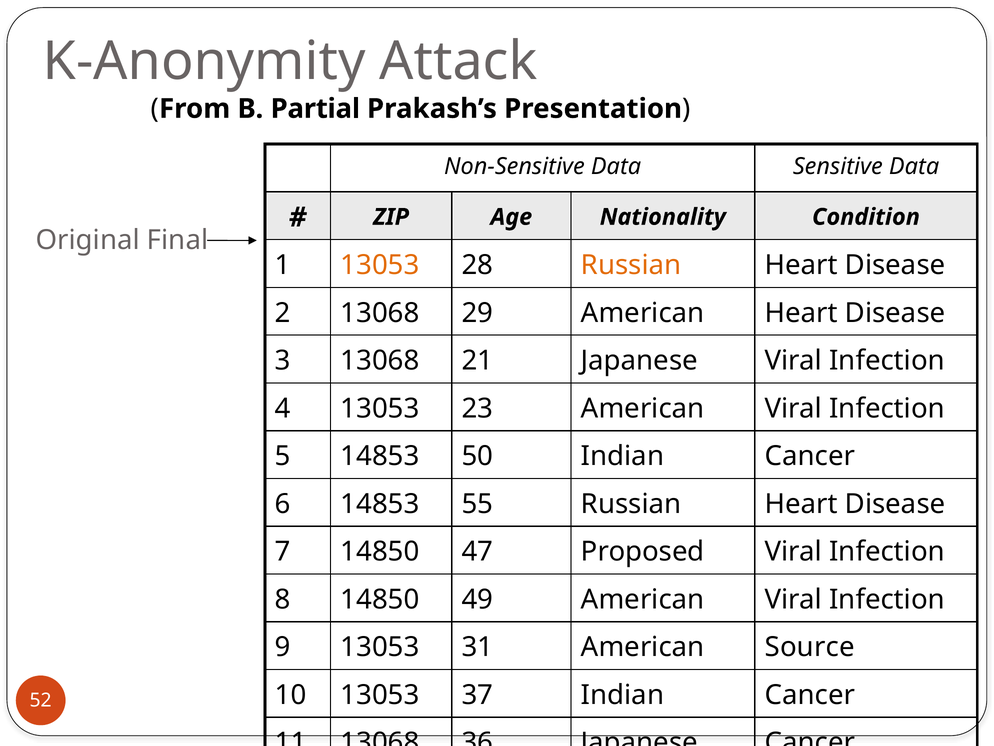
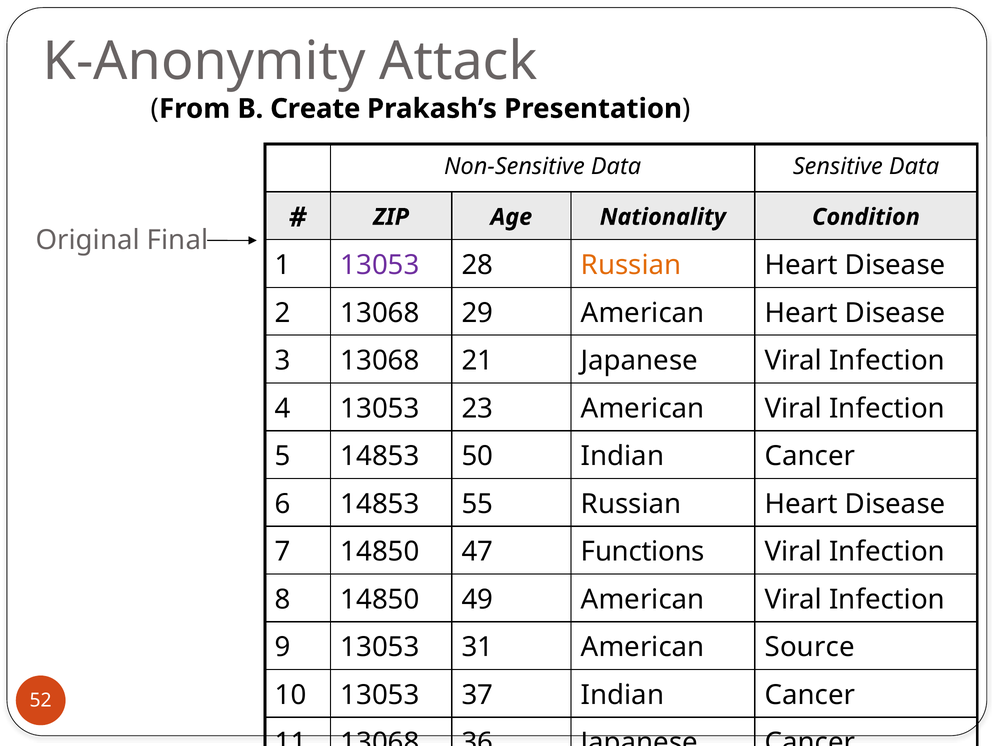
Partial: Partial -> Create (315, 109)
13053 colour: orange -> purple (380, 265)
Proposed: Proposed -> Functions (643, 551)
